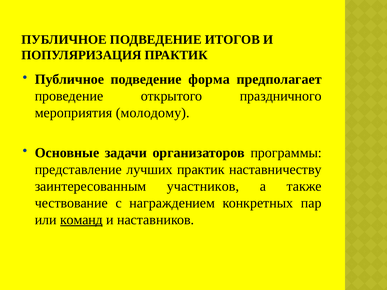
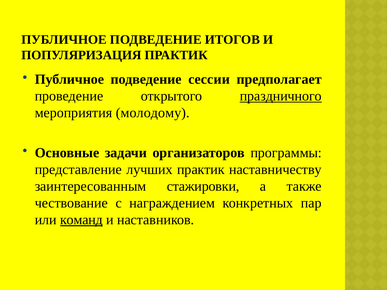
форма: форма -> сессии (209, 79)
праздничного underline: none -> present (281, 96)
участников: участников -> стажировки (203, 186)
